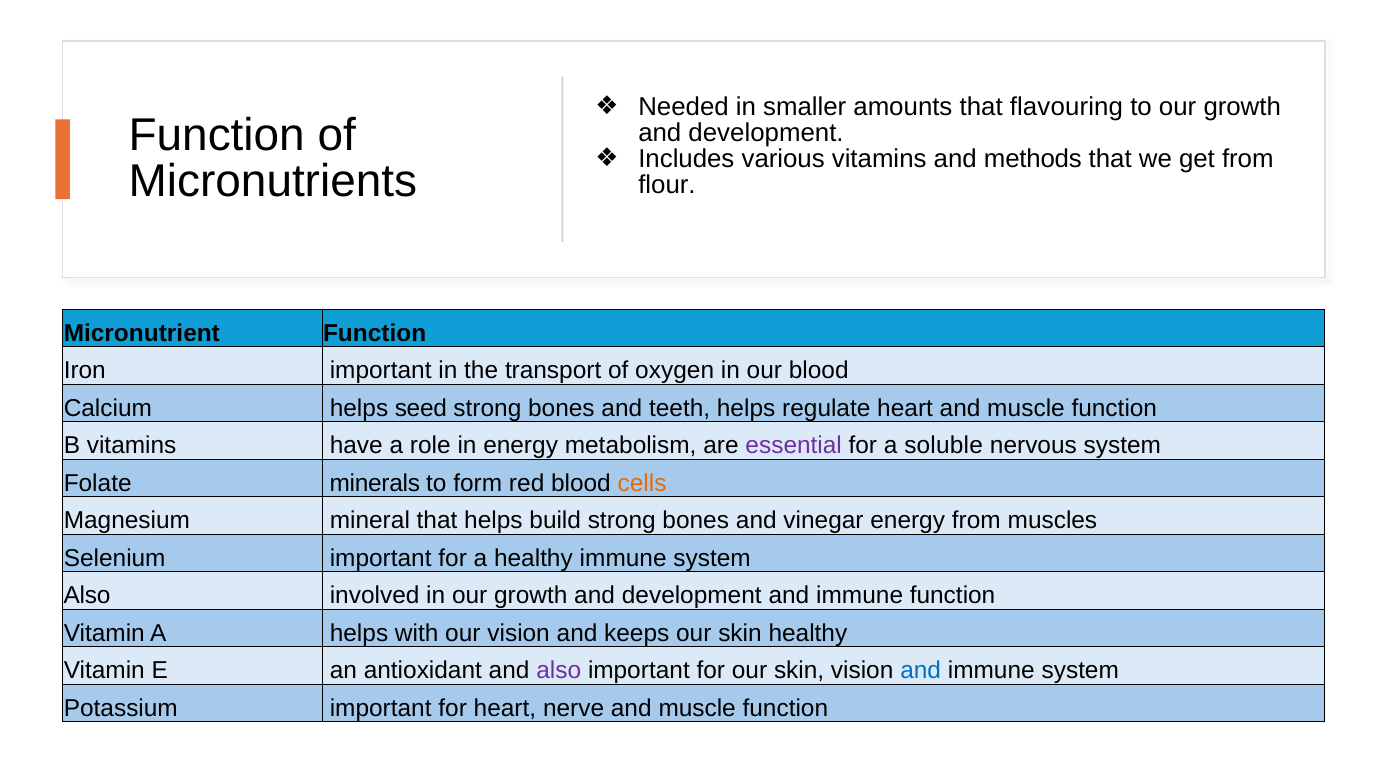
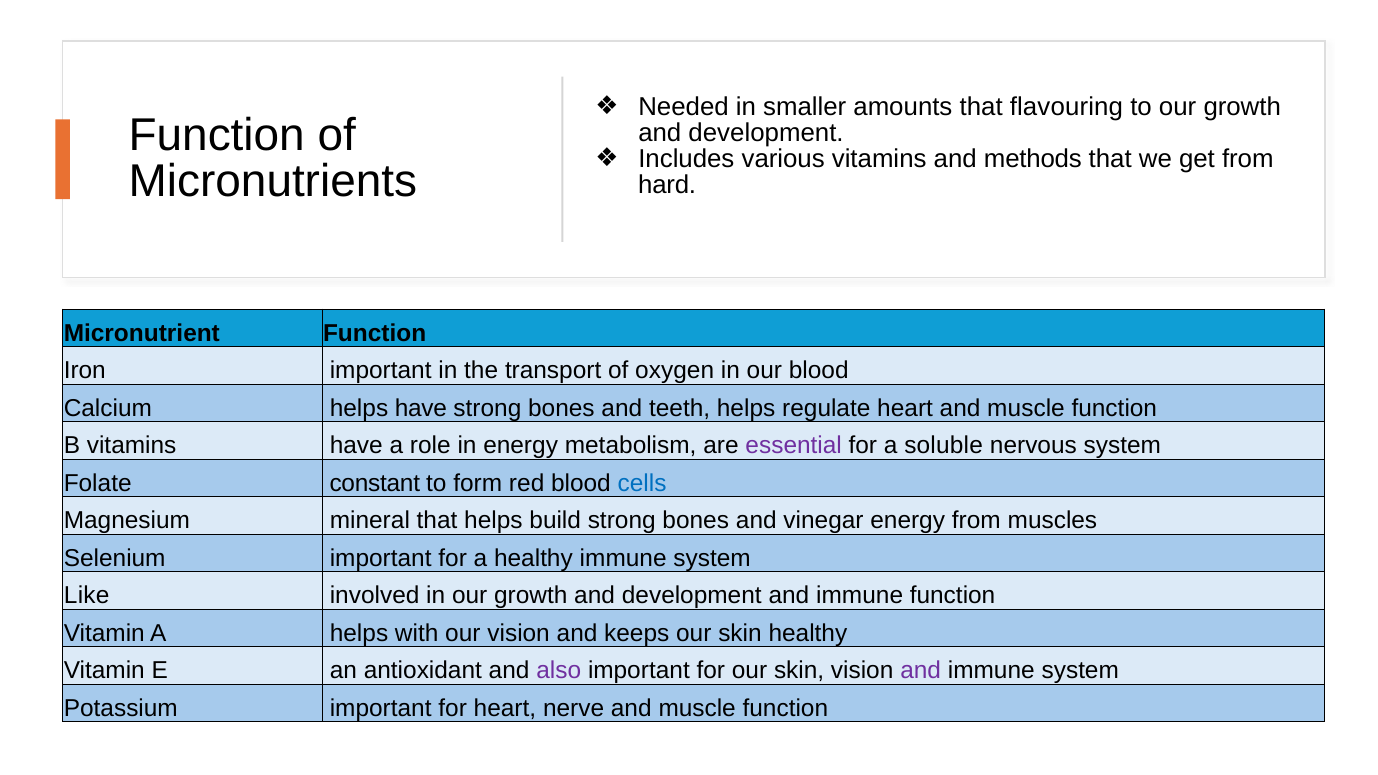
flour: flour -> hard (667, 185)
helps seed: seed -> have (421, 408)
minerals: minerals -> constant (375, 483)
cells colour: orange -> blue (642, 483)
Also: Also -> Like (87, 596)
and colour: blue -> purple (921, 671)
